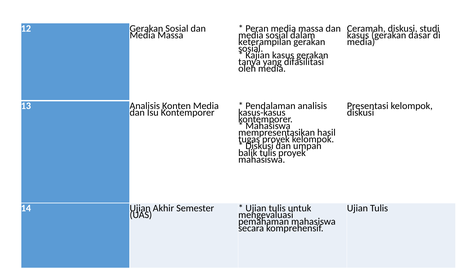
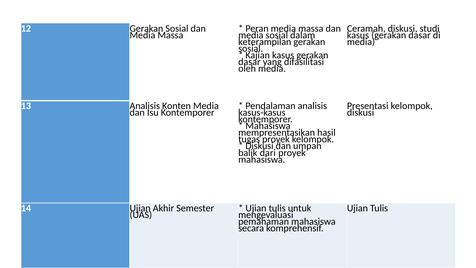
tanya: tanya -> dasar (249, 62)
balik tulis: tulis -> dari (268, 153)
